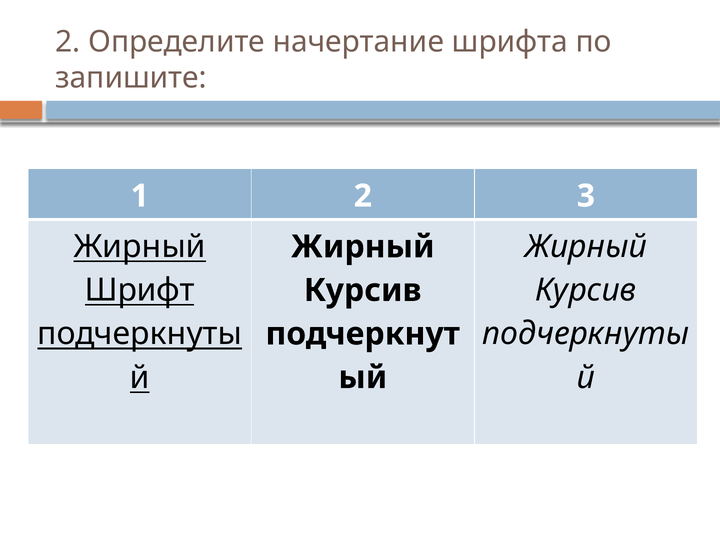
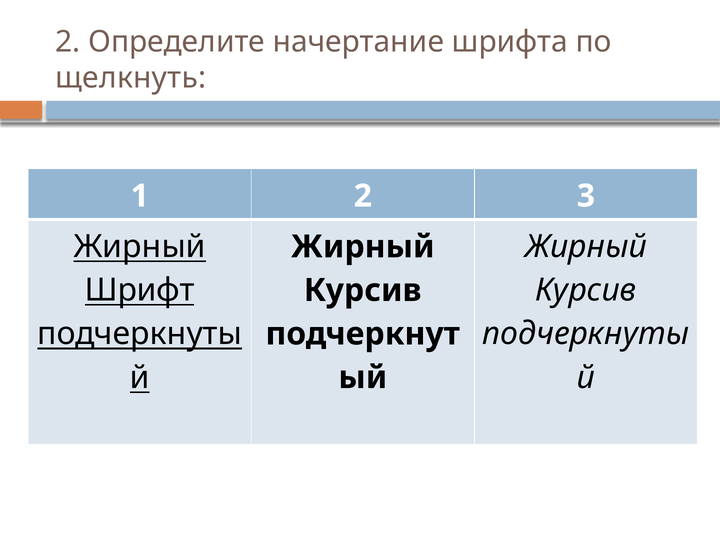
запишите: запишите -> щелкнуть (131, 78)
